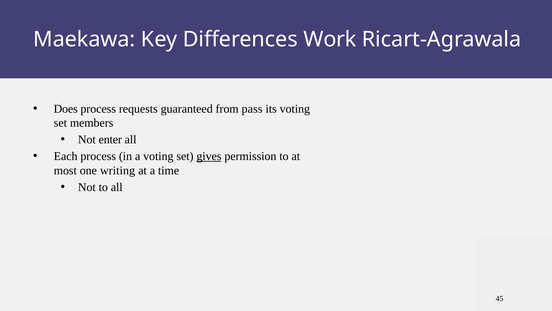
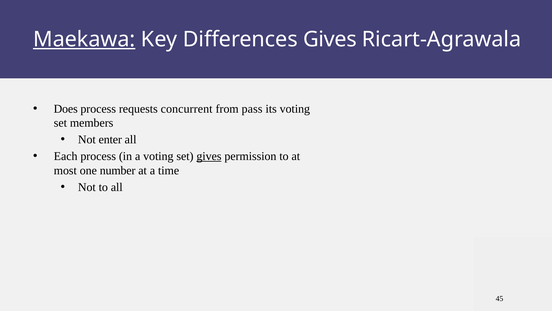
Maekawa underline: none -> present (84, 39)
Differences Work: Work -> Gives (330, 39)
guaranteed: guaranteed -> concurrent (187, 109)
writing: writing -> number (118, 170)
